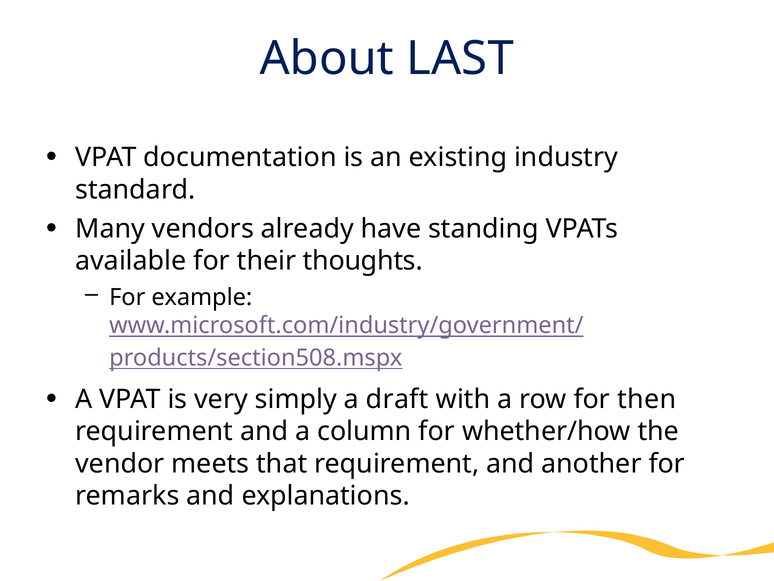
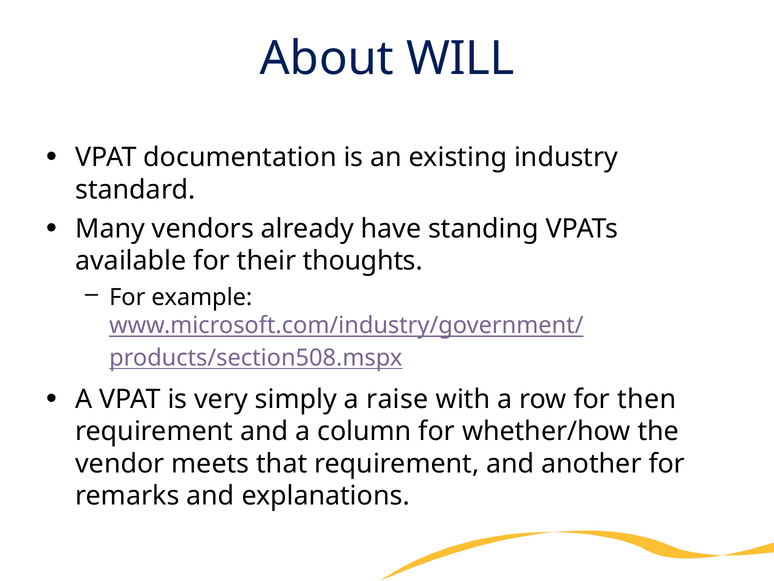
LAST: LAST -> WILL (460, 59)
draft: draft -> raise (397, 399)
